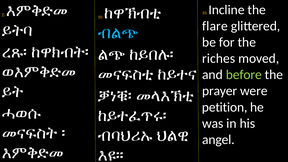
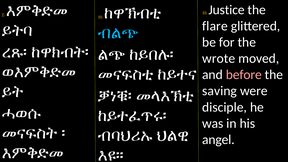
Incline: Incline -> Justice (227, 10)
riches: riches -> wrote (219, 59)
before colour: light green -> pink (244, 75)
prayer: prayer -> saving (220, 91)
petition: petition -> disciple (225, 107)
